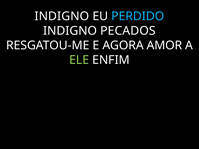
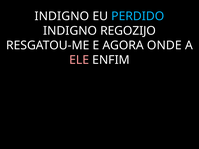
PECADOS: PECADOS -> REGOZIJO (128, 31)
AMOR: AMOR -> ONDE (164, 45)
ELE colour: light green -> pink (79, 60)
